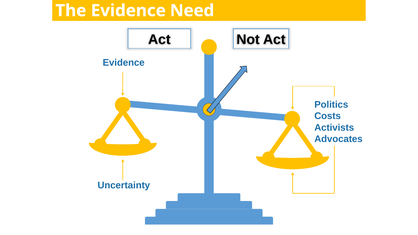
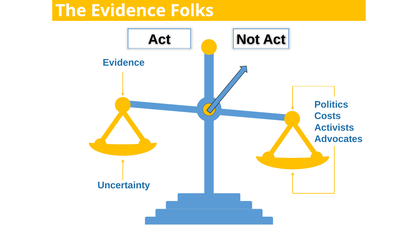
Need: Need -> Folks (192, 11)
